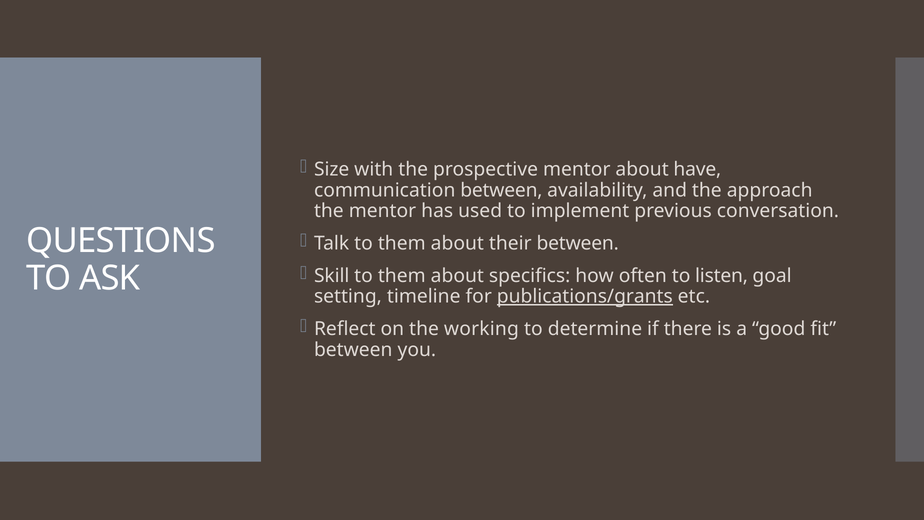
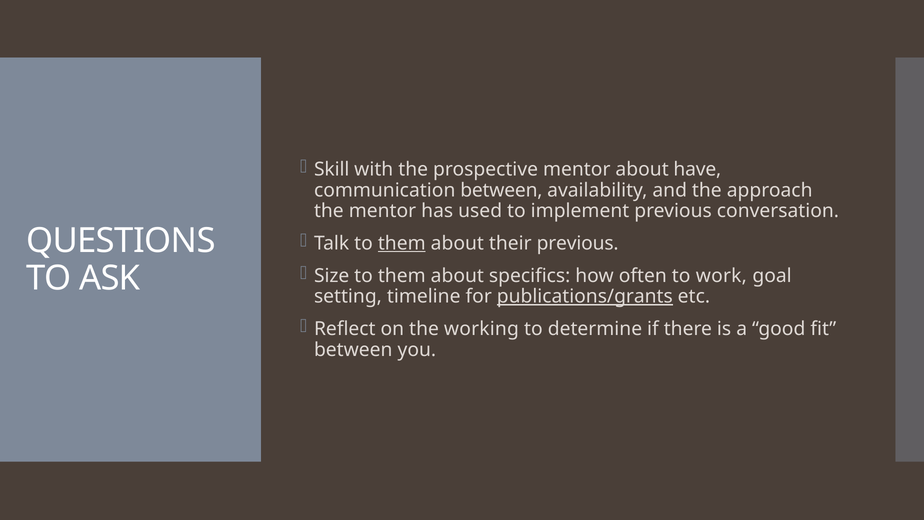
Size: Size -> Skill (332, 169)
them underline: none -> present (402, 243)
their between: between -> previous (578, 243)
Skill: Skill -> Size (332, 276)
listen: listen -> work (721, 276)
